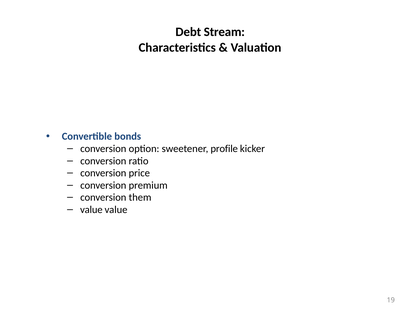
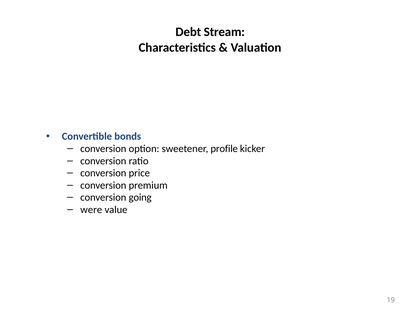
them: them -> going (140, 197)
value: value -> were (91, 210)
